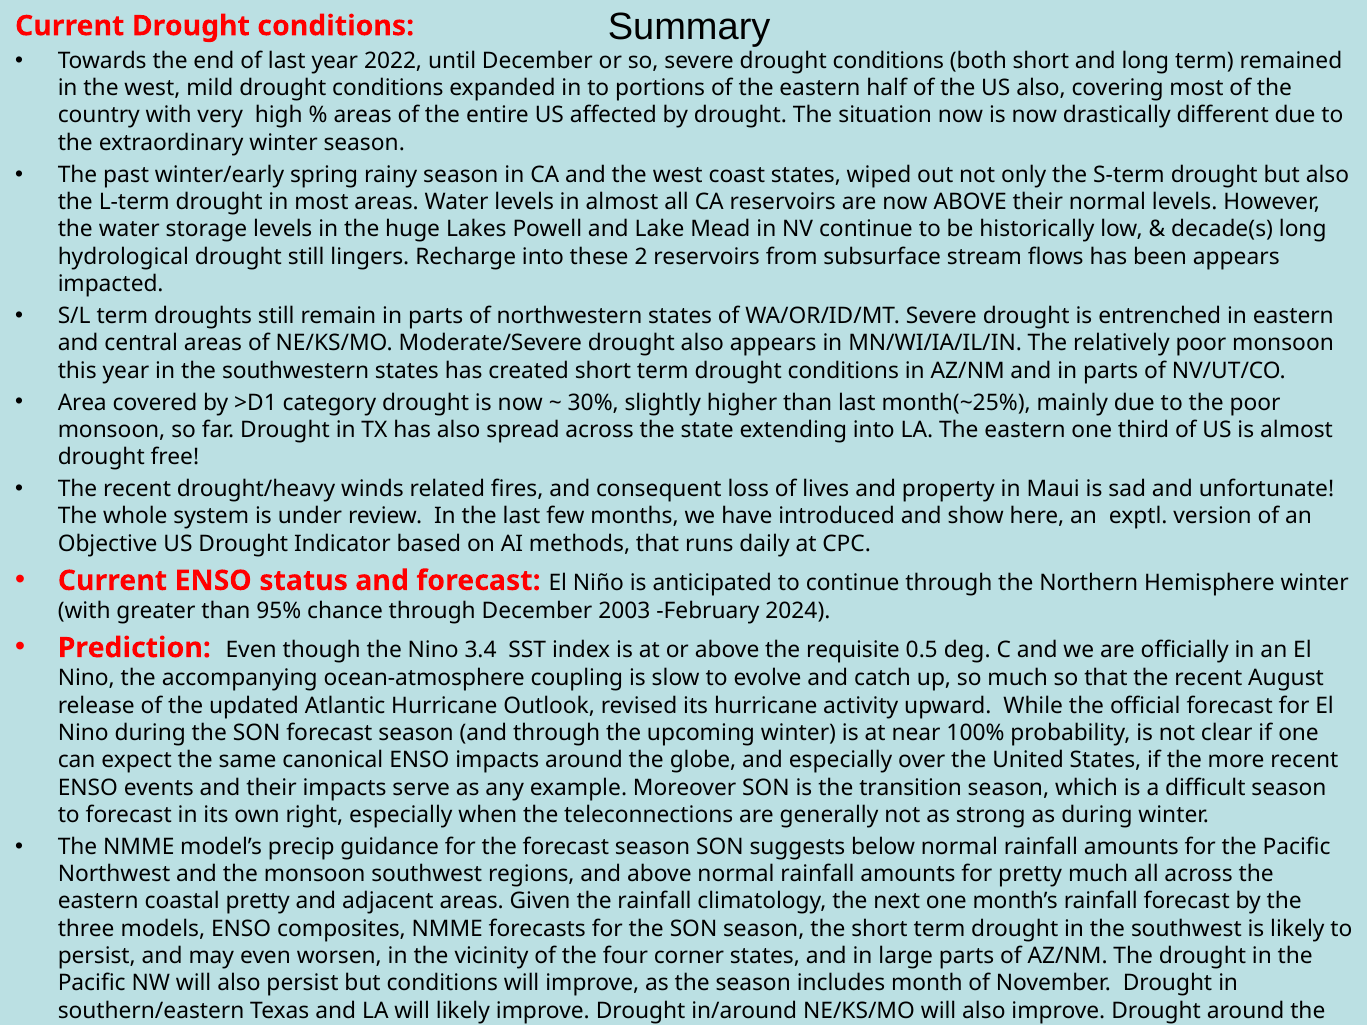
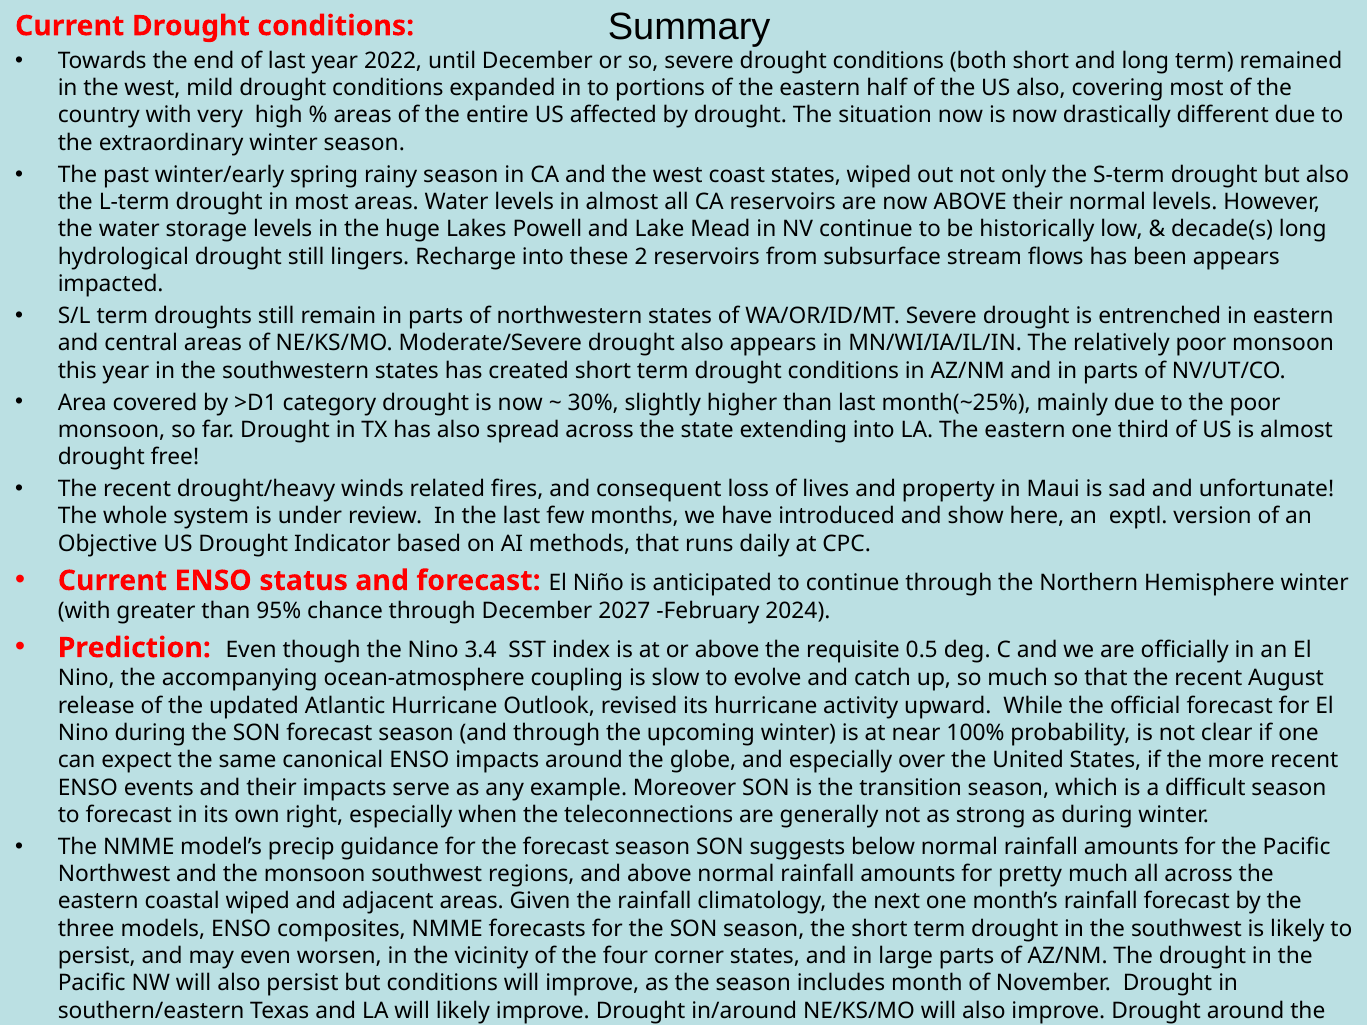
2003: 2003 -> 2027 (624, 611)
coastal pretty: pretty -> wiped (258, 902)
